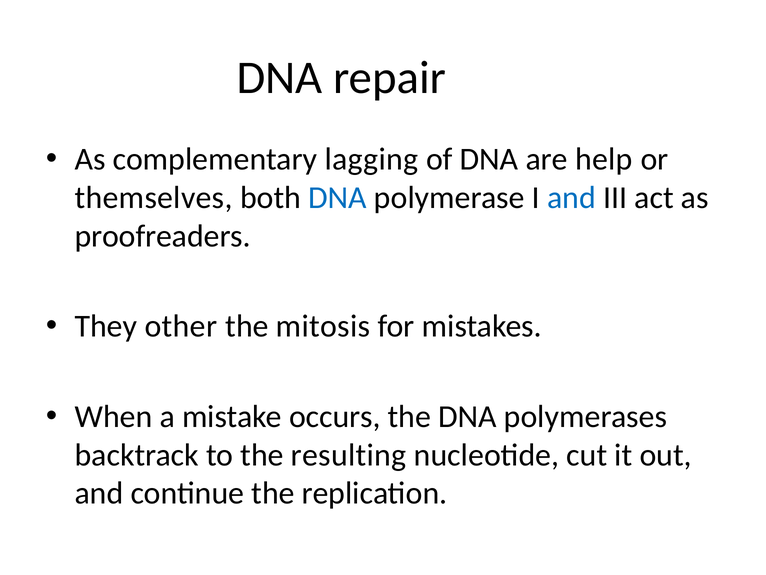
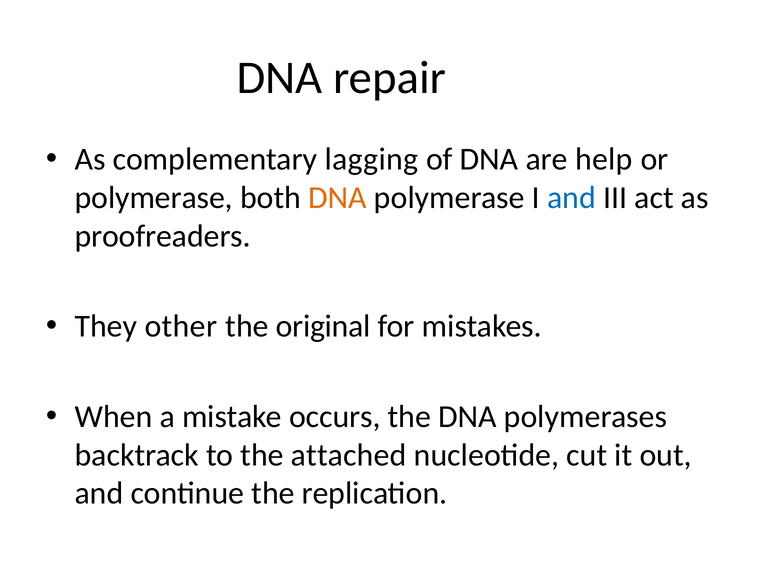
themselves: themselves -> polymerase (154, 198)
DNA colour: blue -> orange (338, 198)
mitosis: mitosis -> original (323, 326)
resulting: resulting -> attached (349, 455)
